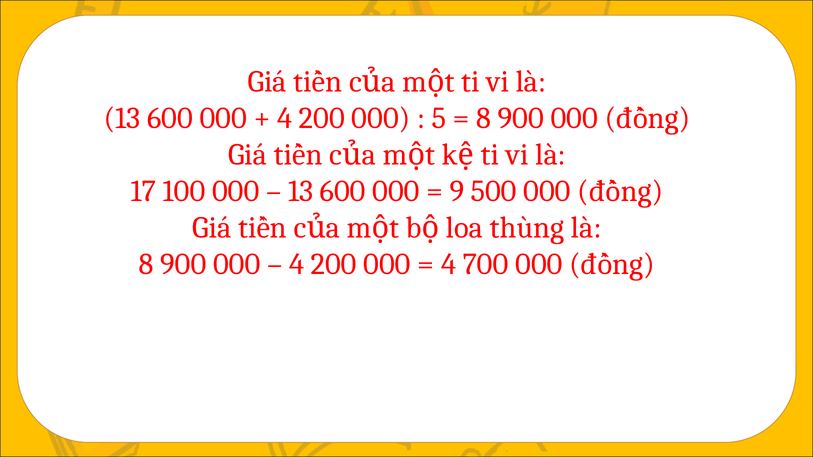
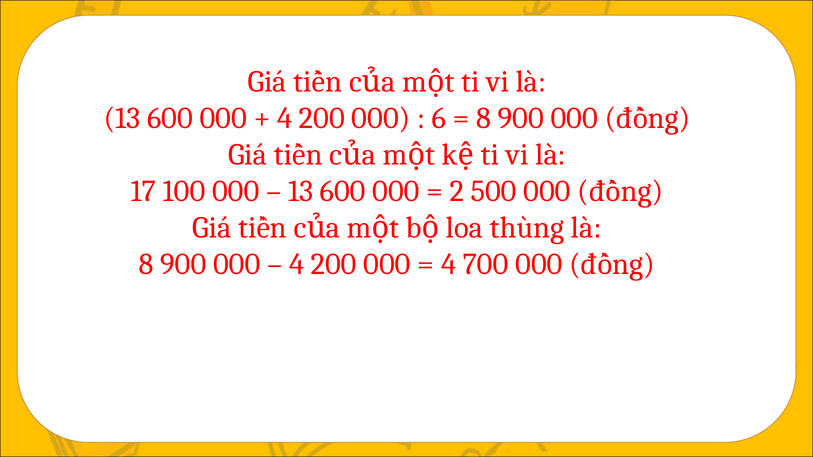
5: 5 -> 6 (439, 118)
9: 9 -> 2 (457, 191)
